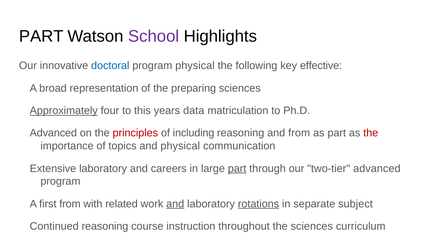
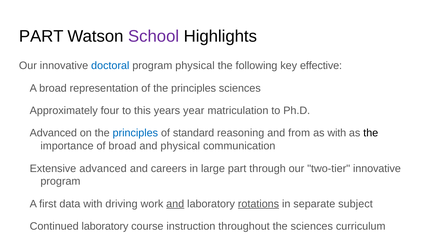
of the preparing: preparing -> principles (194, 88)
Approximately underline: present -> none (64, 111)
data: data -> year (194, 111)
principles colour: red -> blue (135, 133)
including: including -> standard (194, 133)
as part: part -> with (337, 133)
the colour: red -> black (371, 133)
of topics: topics -> broad (122, 146)
Extensive laboratory: laboratory -> advanced (103, 168)
part underline: present -> none (237, 168)
two-tier advanced: advanced -> innovative (377, 168)
first from: from -> data (70, 204)
related: related -> driving (121, 204)
Continued reasoning: reasoning -> laboratory (105, 226)
